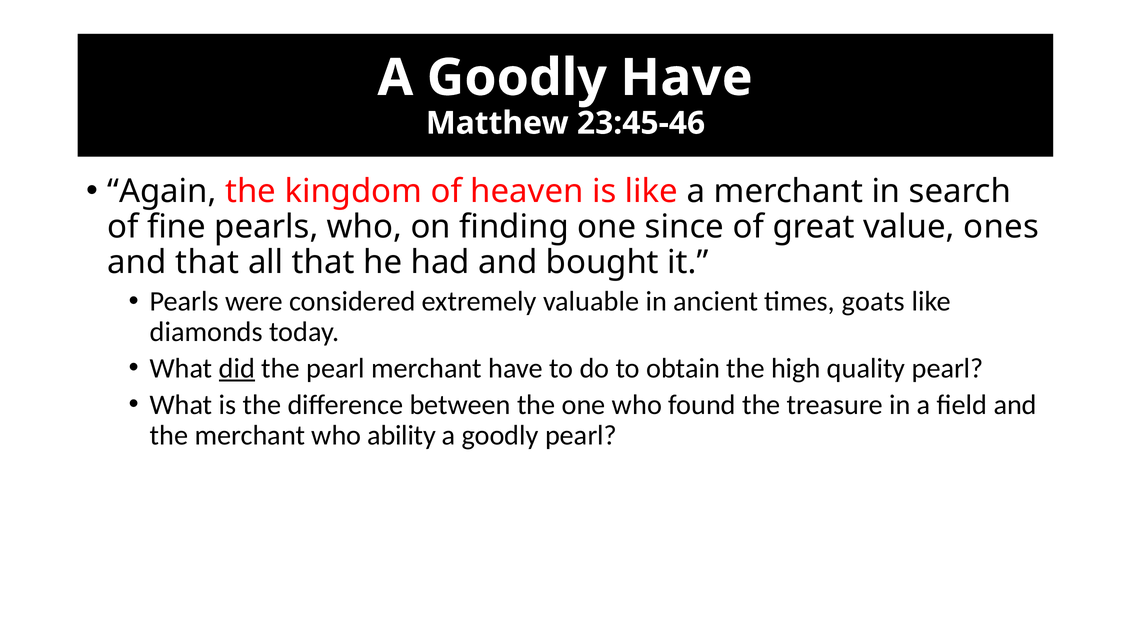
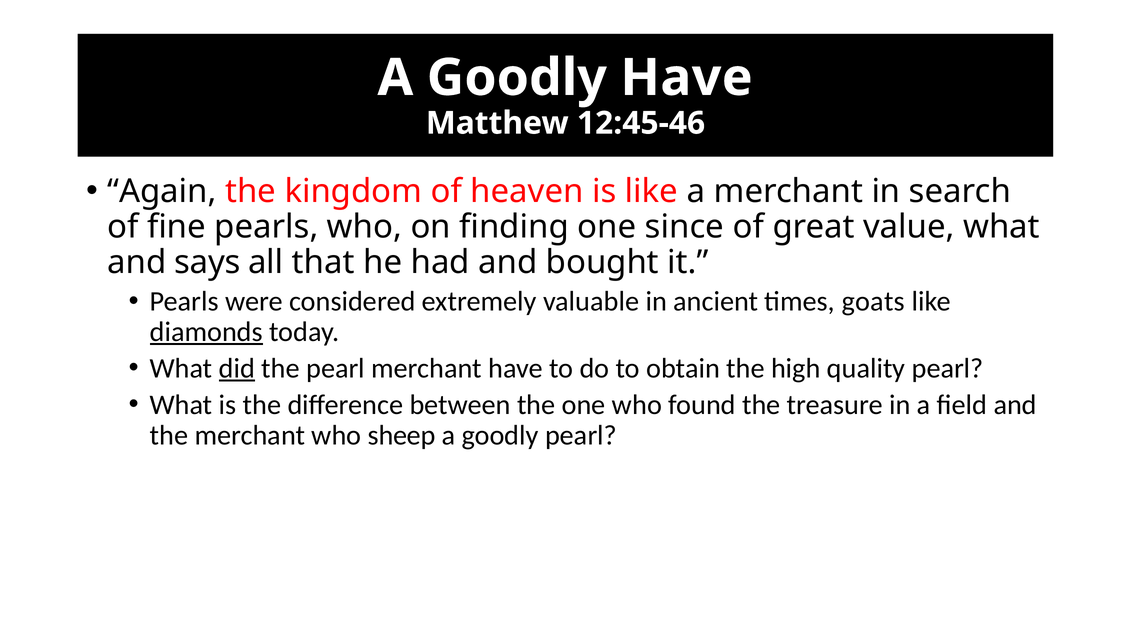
23:45-46: 23:45-46 -> 12:45-46 (641, 123)
value ones: ones -> what (1001, 227)
and that: that -> says (207, 262)
diamonds underline: none -> present (206, 332)
ability: ability -> sheep (402, 435)
